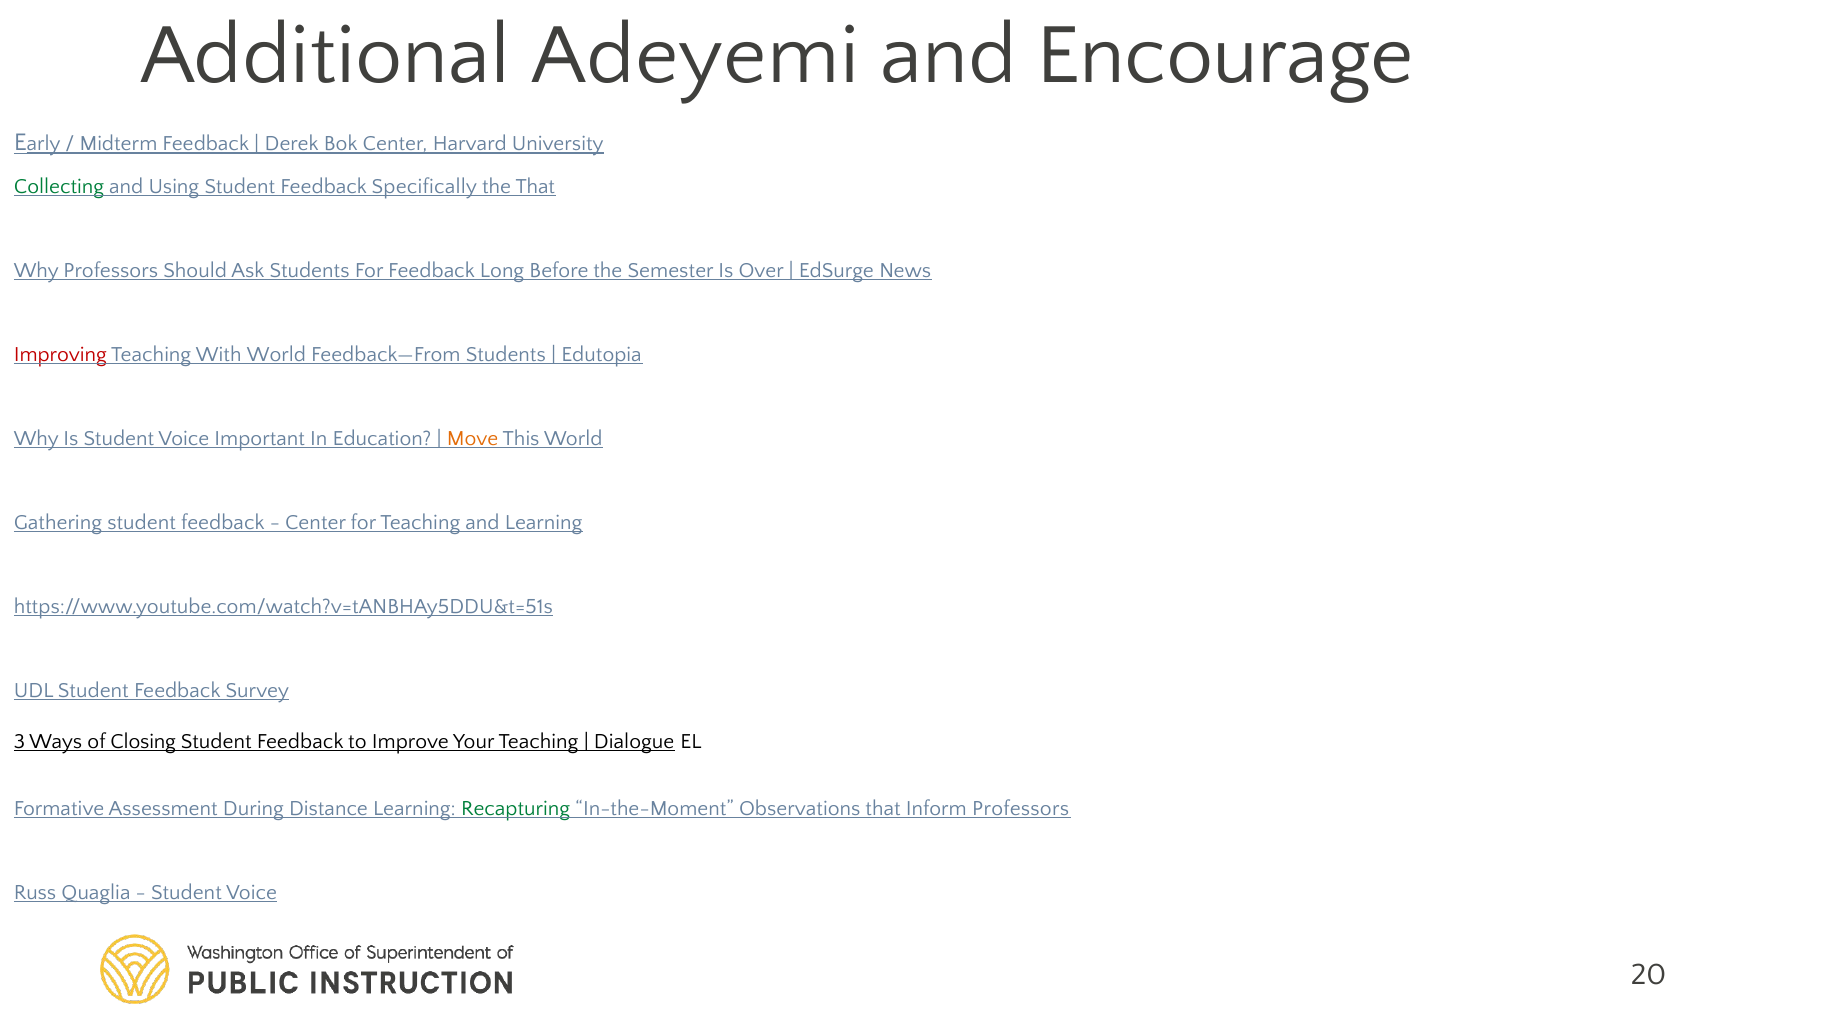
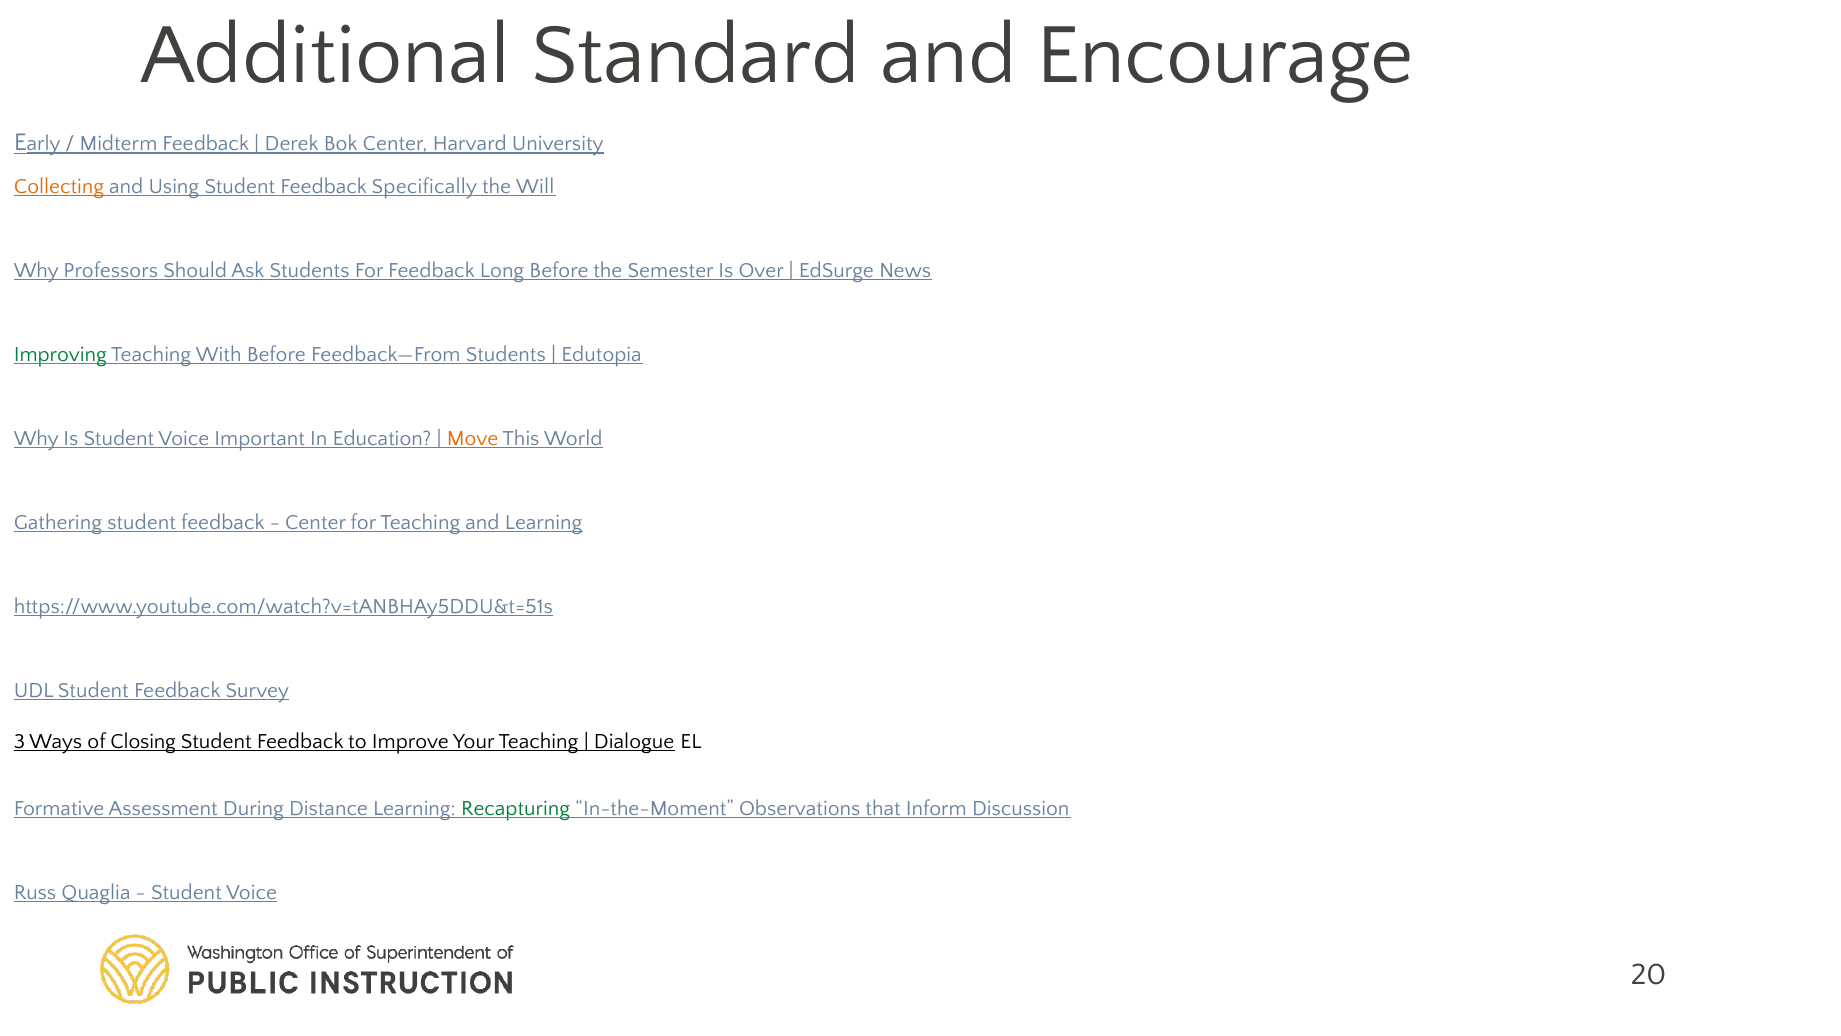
Adeyemi: Adeyemi -> Standard (696, 54)
Collecting colour: green -> orange (59, 187)
the That: That -> Will (535, 187)
Improving colour: red -> green (60, 355)
With World: World -> Before (276, 355)
Inform Professors: Professors -> Discussion (1021, 808)
